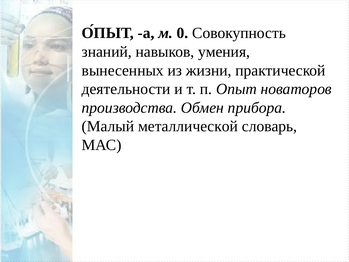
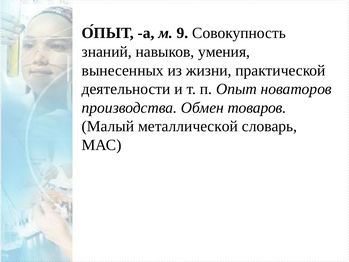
0: 0 -> 9 (183, 33)
прибора: прибора -> товаров (257, 108)
